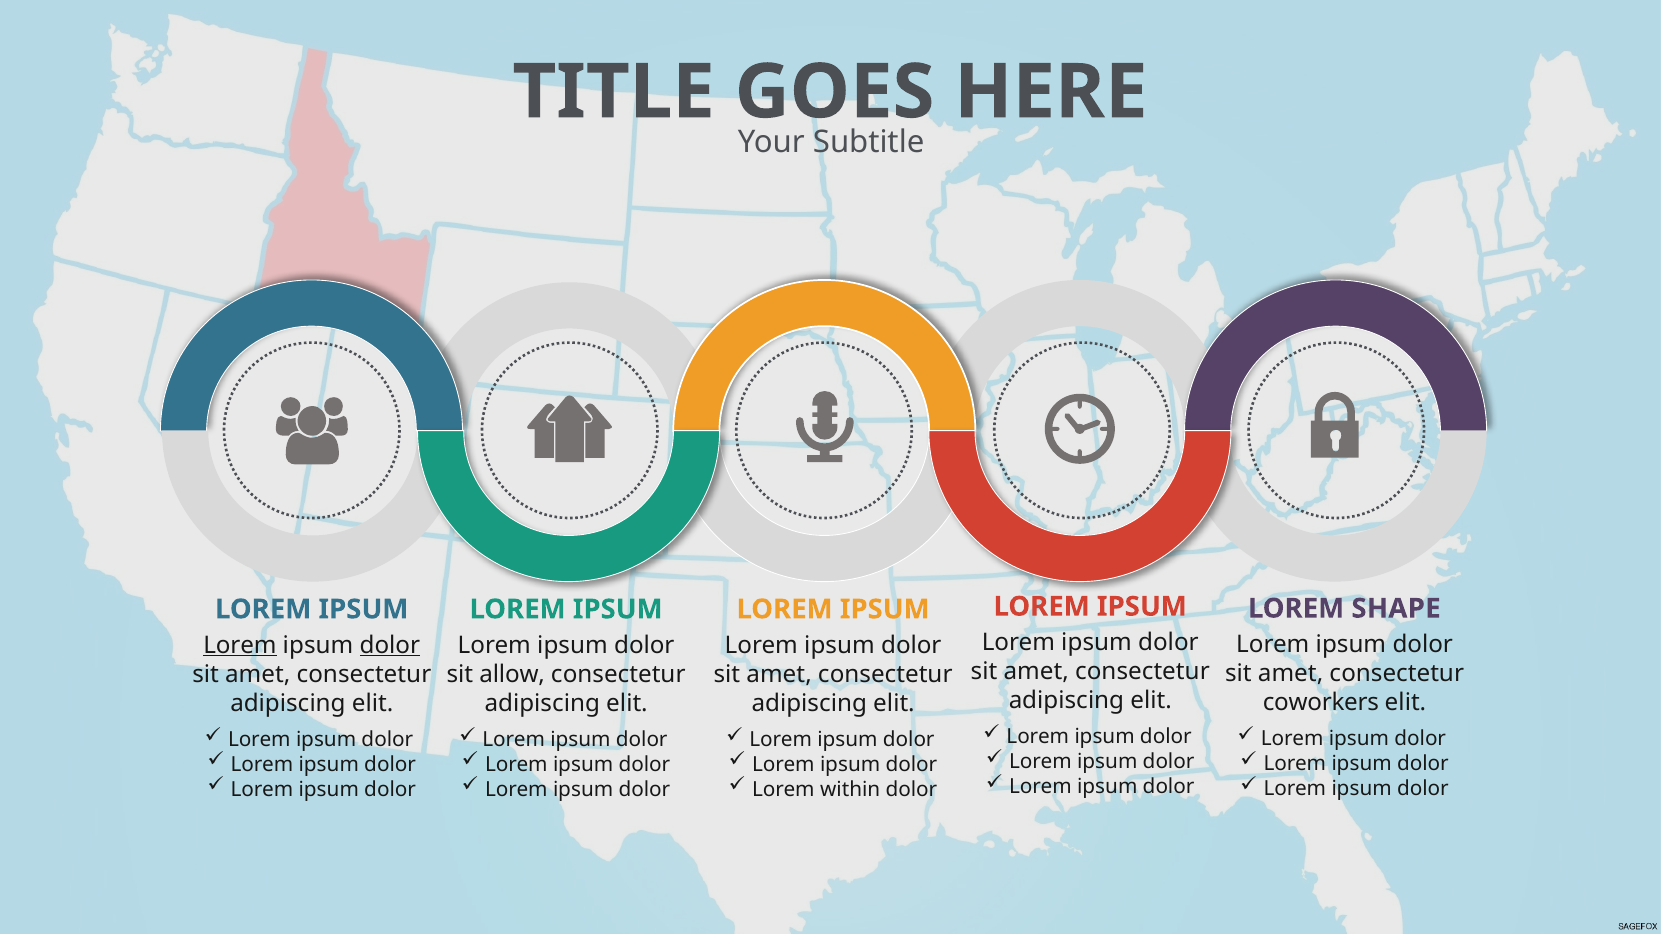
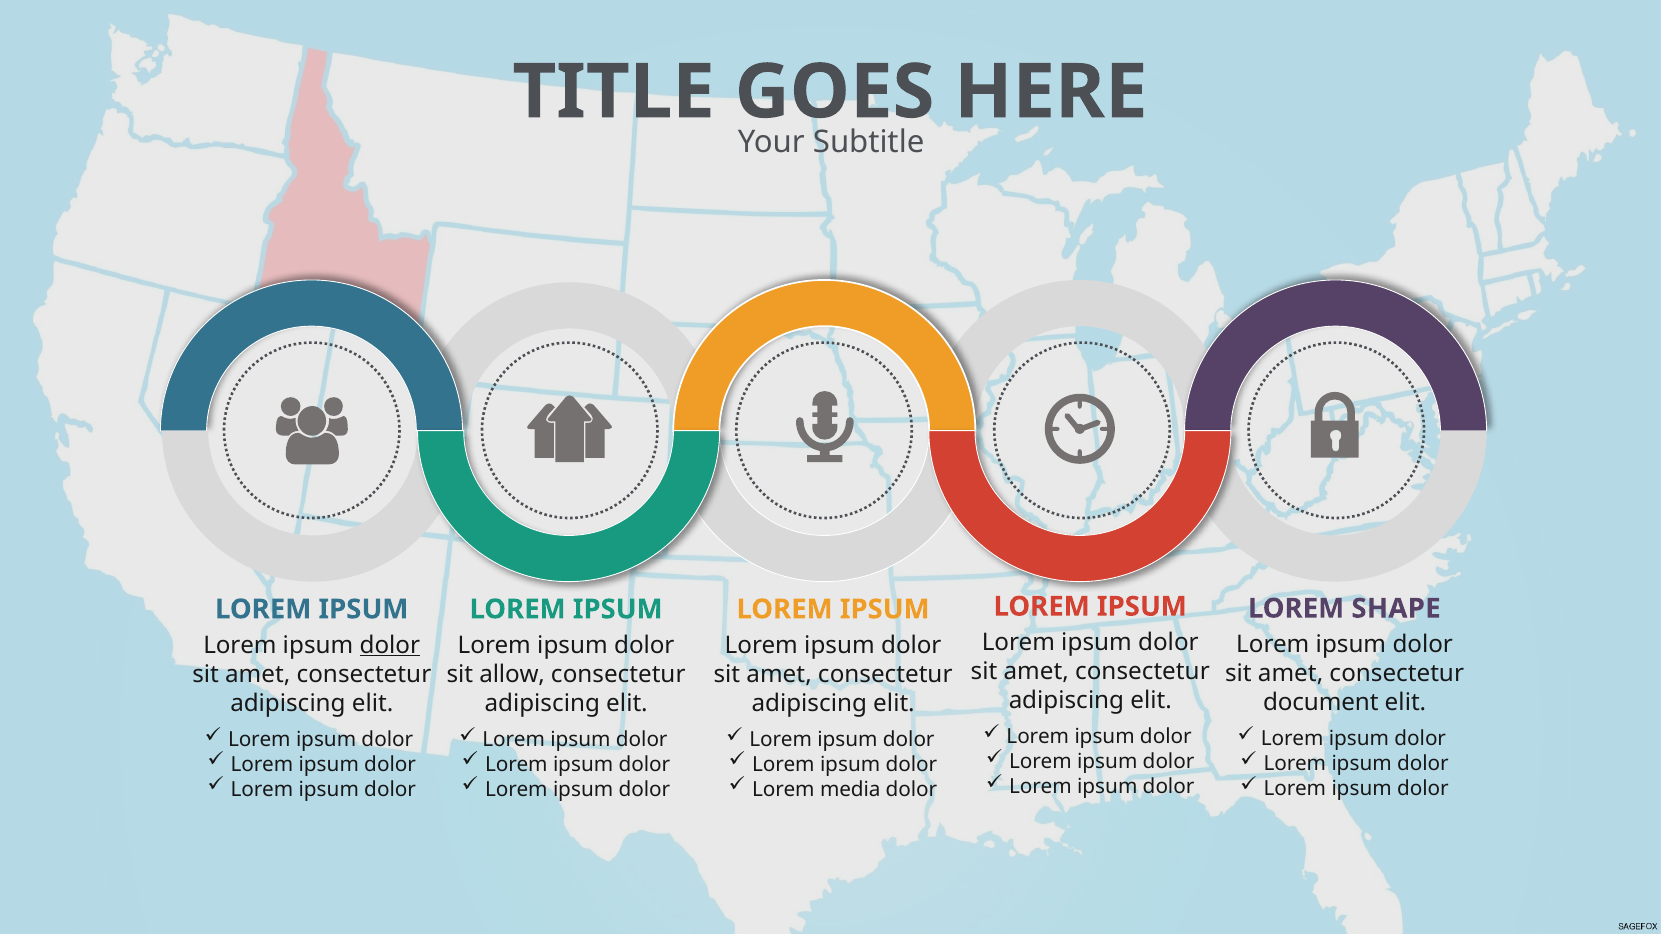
Lorem underline: present -> none (240, 645)
coworkers: coworkers -> document (1321, 703)
within: within -> media (850, 790)
